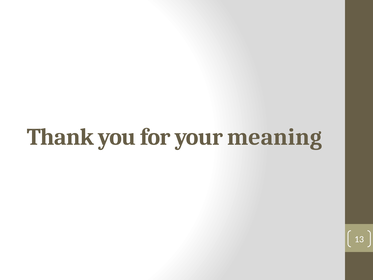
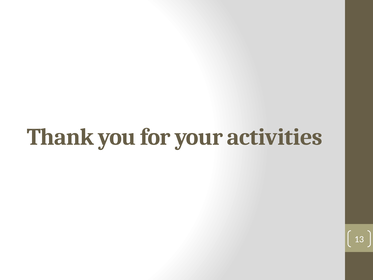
meaning: meaning -> activities (275, 137)
